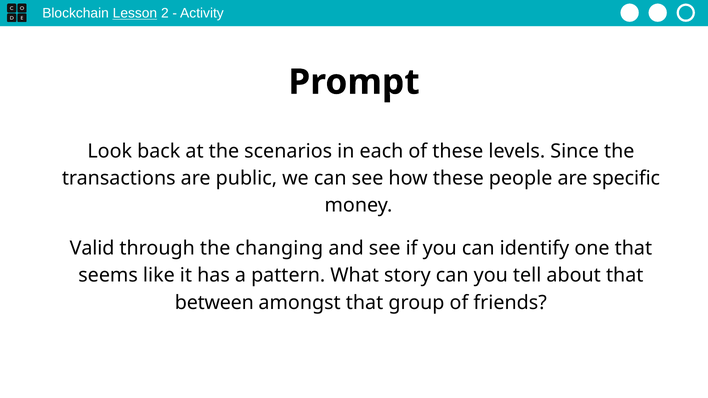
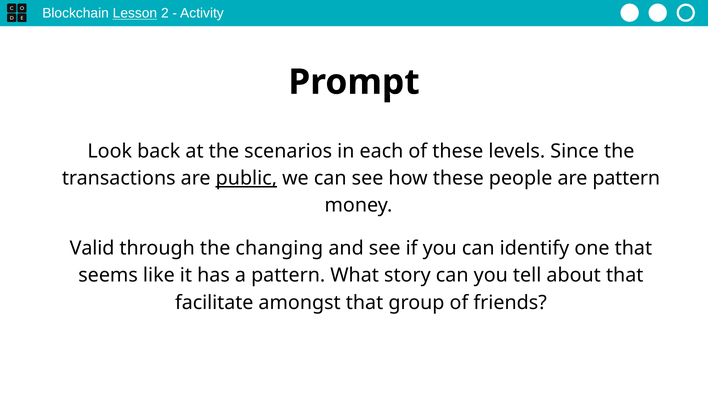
public underline: none -> present (246, 178)
are specific: specific -> pattern (626, 178)
between: between -> facilitate (214, 303)
